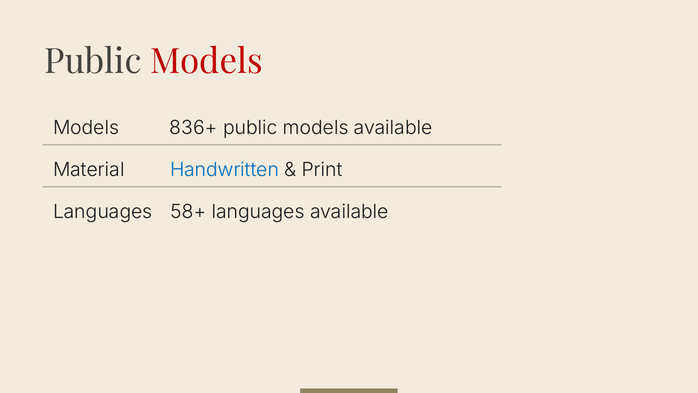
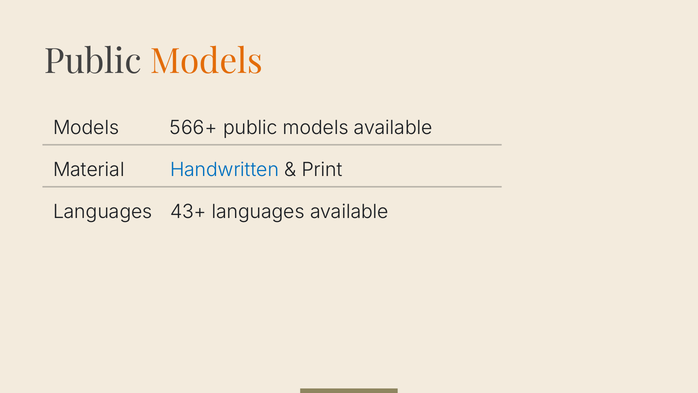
Models colour: red -> orange (206, 61)
836+: 836+ -> 566+ (193, 128)
58+: 58+ -> 43+ (188, 212)
